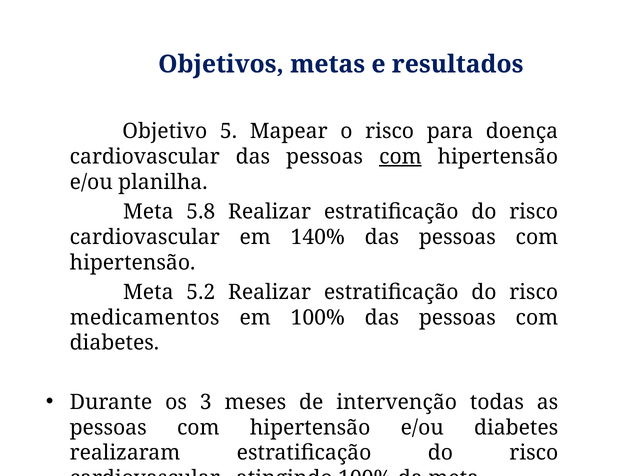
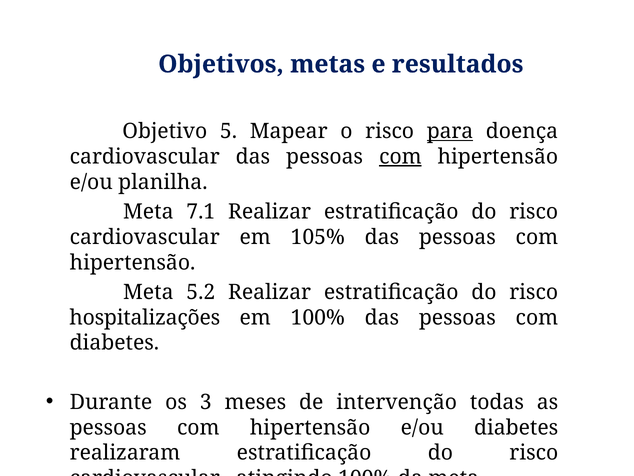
para underline: none -> present (450, 131)
5.8: 5.8 -> 7.1 (201, 212)
140%: 140% -> 105% (318, 237)
medicamentos: medicamentos -> hospitalizações (145, 317)
